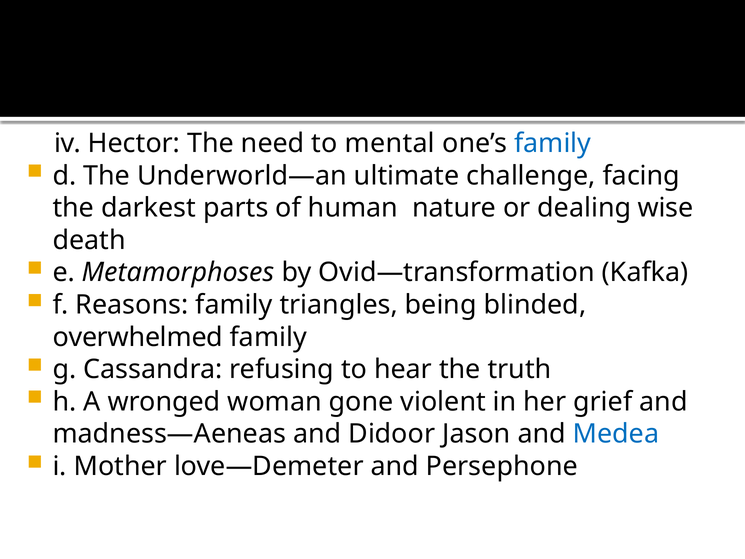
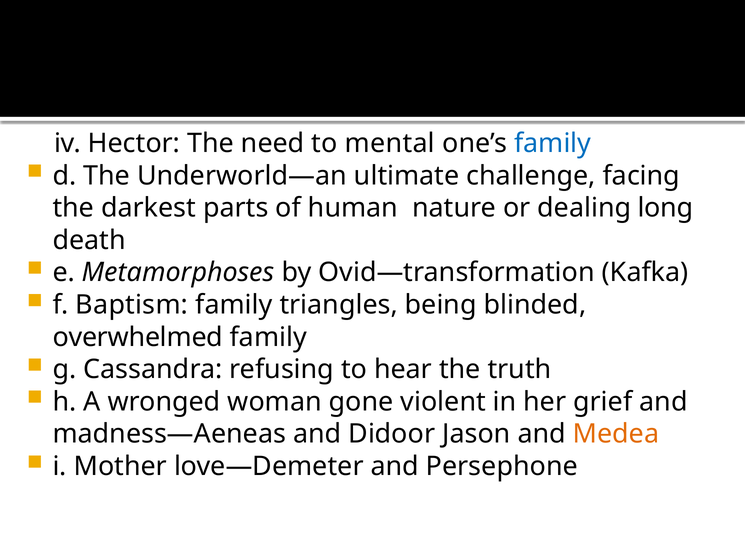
wise: wise -> long (666, 208)
Reasons: Reasons -> Baptism (132, 305)
Medea colour: blue -> orange (616, 434)
